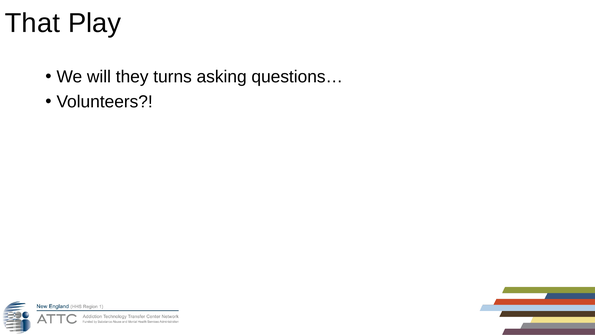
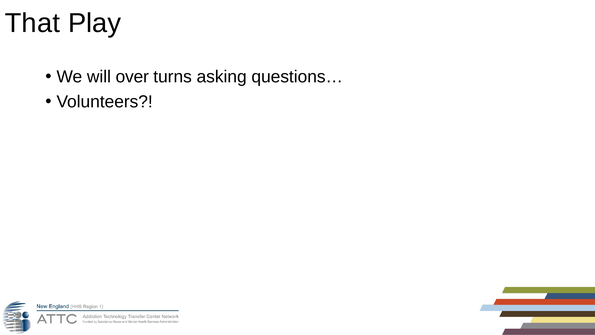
they: they -> over (132, 77)
